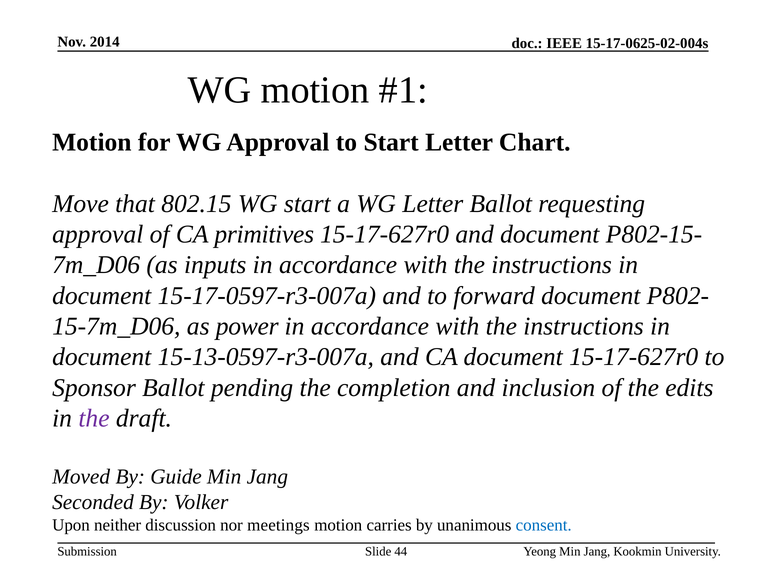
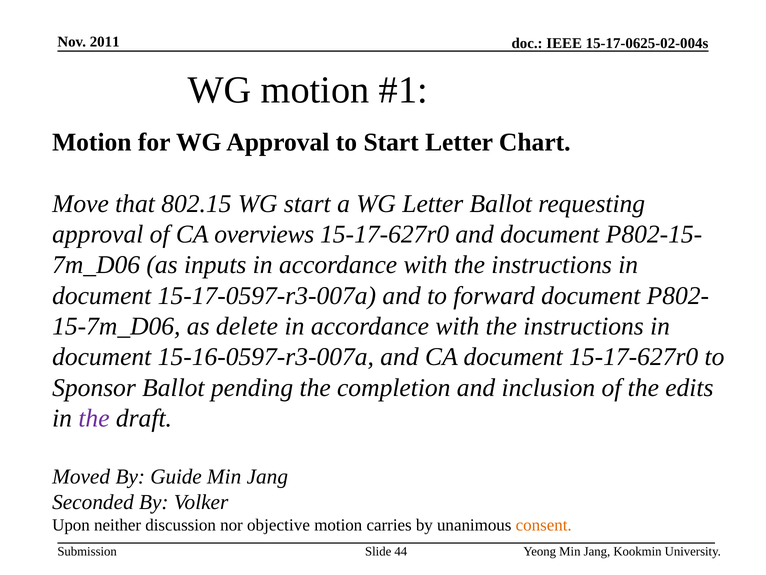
2014: 2014 -> 2011 (105, 42)
primitives: primitives -> overviews (264, 234)
power: power -> delete (247, 326)
15-13-0597-r3-007a: 15-13-0597-r3-007a -> 15-16-0597-r3-007a (266, 357)
meetings: meetings -> objective (278, 525)
consent colour: blue -> orange (544, 525)
